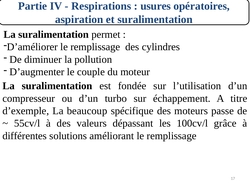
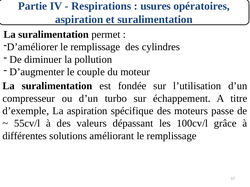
La beaucoup: beaucoup -> aspiration (87, 111)
